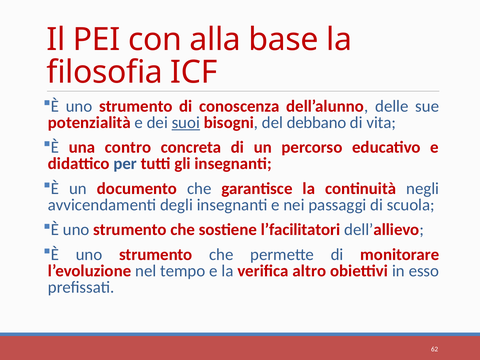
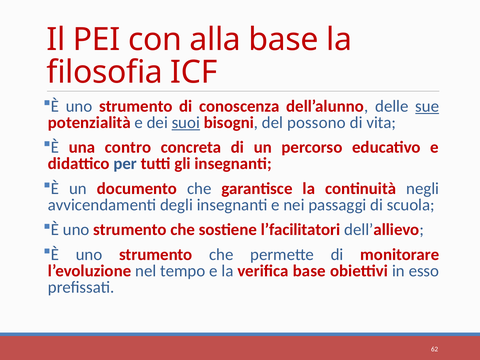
sue underline: none -> present (427, 106)
debbano: debbano -> possono (316, 123)
verifica altro: altro -> base (309, 271)
